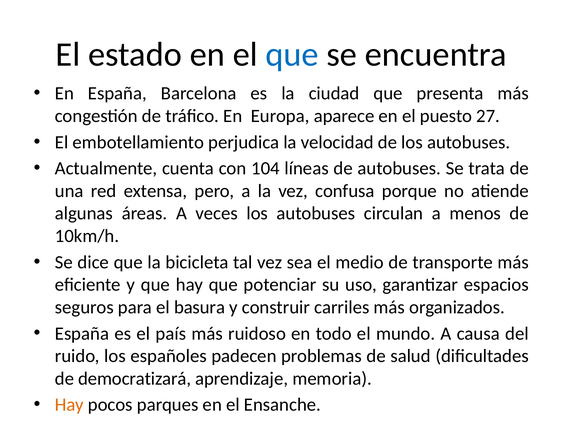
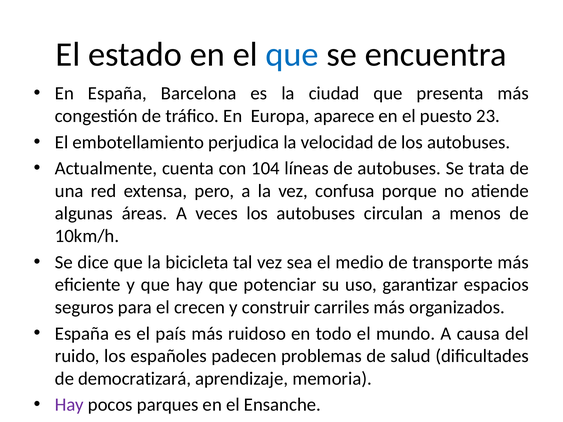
27: 27 -> 23 (488, 116)
basura: basura -> crecen (199, 307)
Hay colour: orange -> purple (69, 405)
